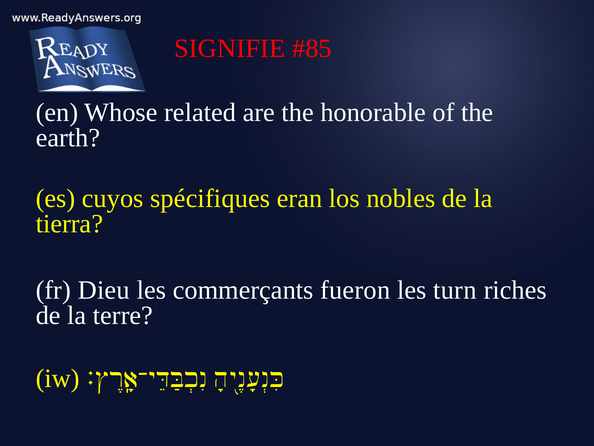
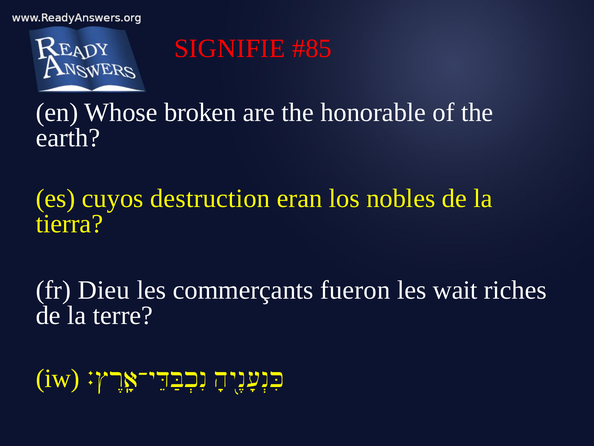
related: related -> broken (200, 112)
spécifiques: spécifiques -> destruction (210, 198)
turn: turn -> wait (455, 290)
